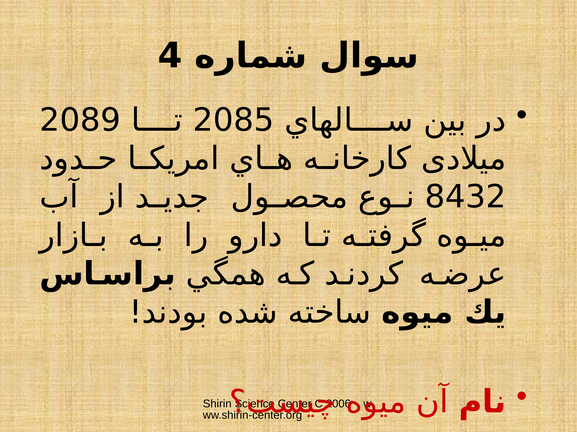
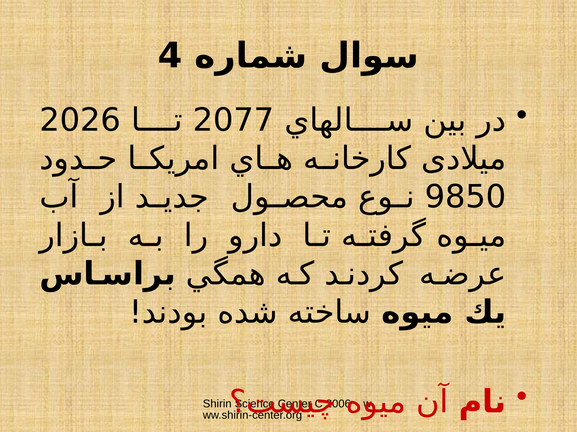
2089: 2089 -> 2026 (80, 121)
2085: 2085 -> 2077 (234, 121)
8432: 8432 -> 9850 (466, 197)
